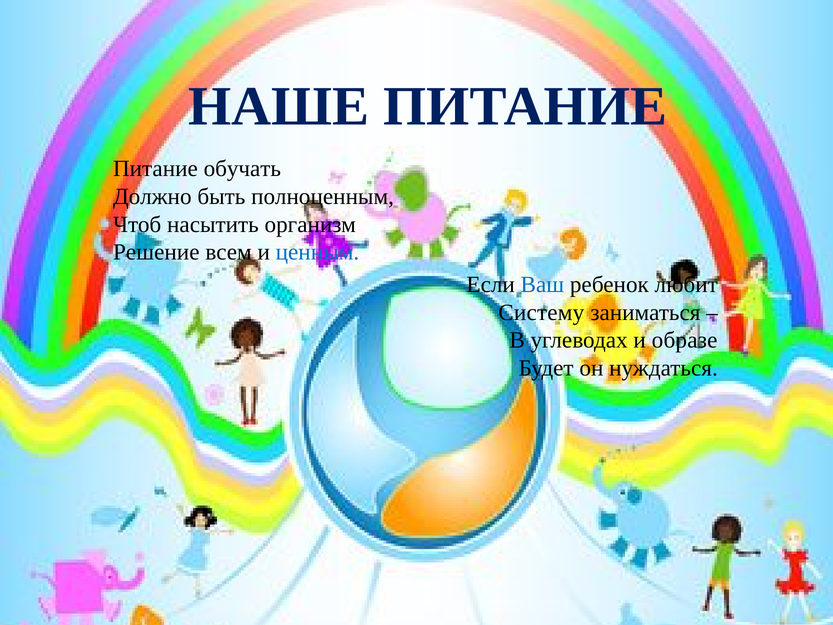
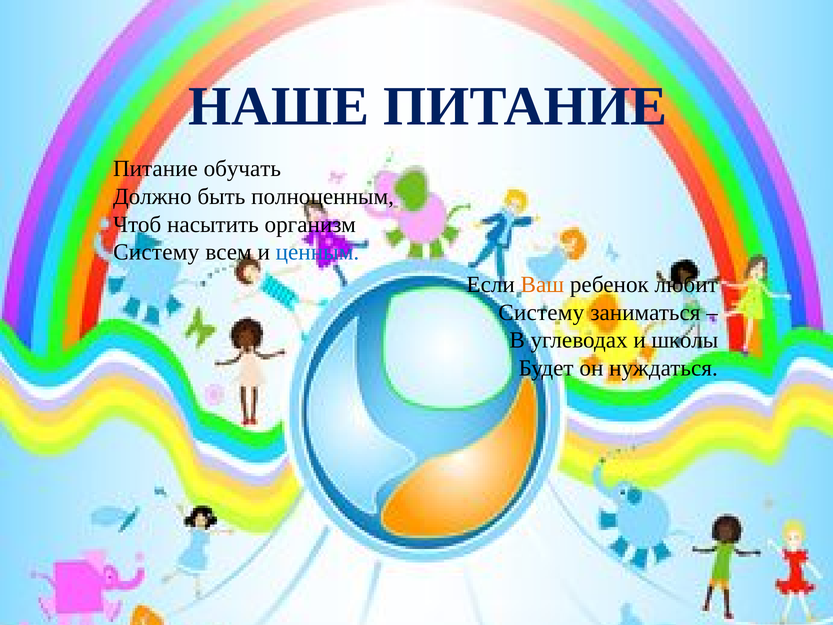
Решение: Решение -> Систему (156, 252)
Ваш colour: blue -> orange (542, 284)
образе: образе -> школы (685, 340)
